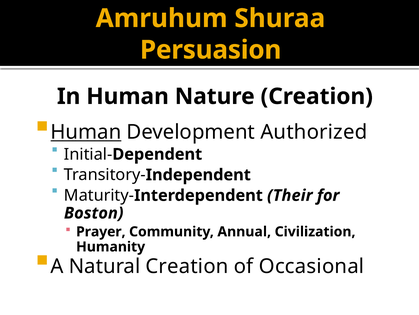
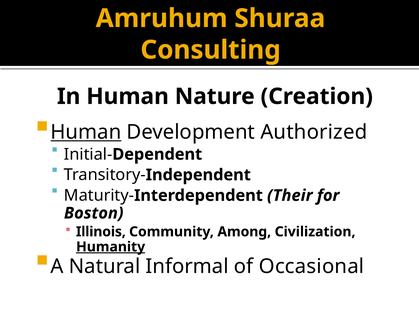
Persuasion: Persuasion -> Consulting (211, 50)
Prayer: Prayer -> Illinois (101, 231)
Annual: Annual -> Among (244, 231)
Humanity underline: none -> present (111, 246)
Natural Creation: Creation -> Informal (187, 266)
